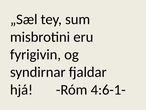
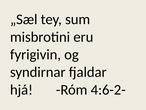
4:6-1-: 4:6-1- -> 4:6-2- (108, 89)
